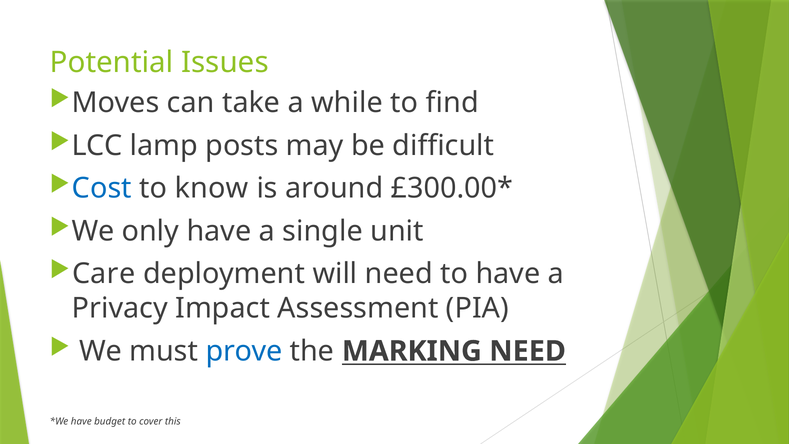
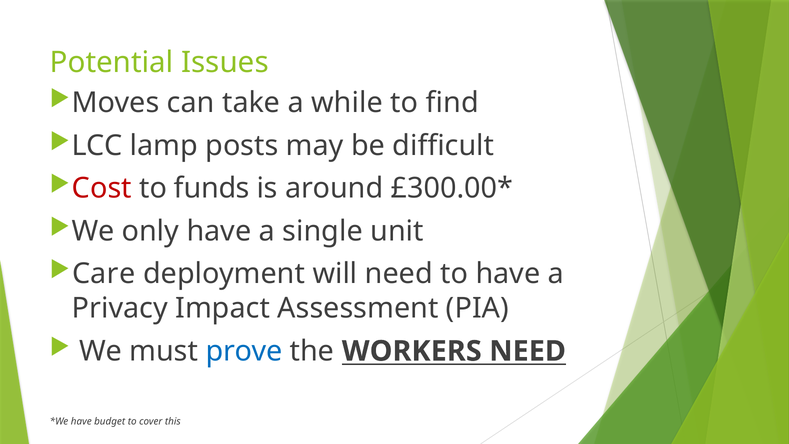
Cost colour: blue -> red (102, 188)
know: know -> funds (212, 188)
MARKING: MARKING -> WORKERS (412, 351)
